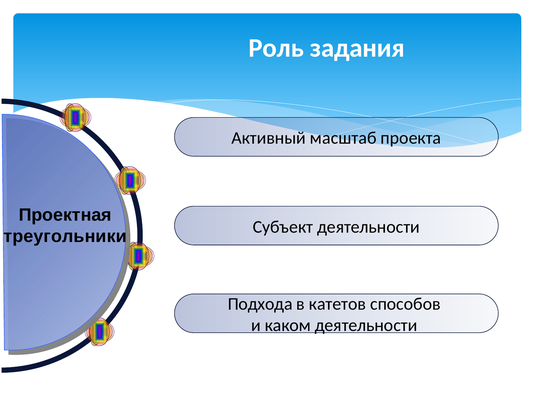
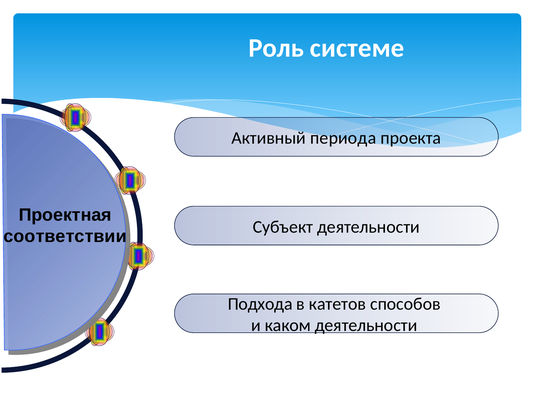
задания: задания -> системе (357, 48)
масштаб: масштаб -> периода (343, 138)
треугольники: треугольники -> соответствии (65, 237)
